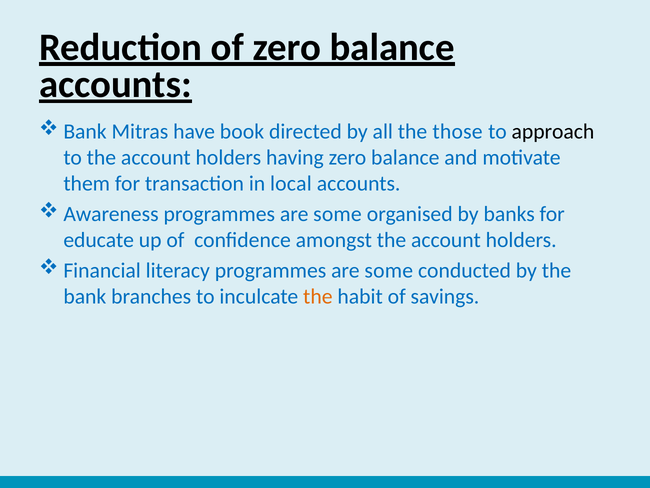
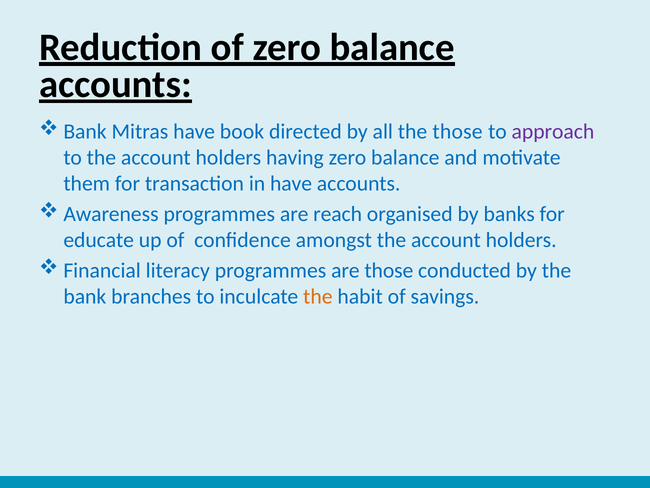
approach colour: black -> purple (553, 132)
in local: local -> have (291, 184)
Awareness programmes are some: some -> reach (338, 214)
literacy programmes are some: some -> those (389, 270)
